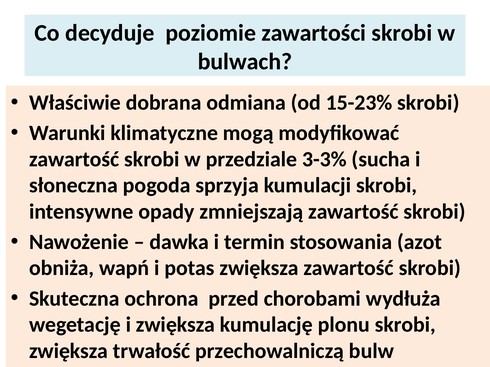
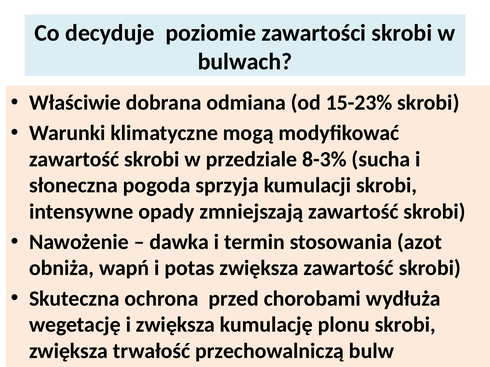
3-3%: 3-3% -> 8-3% (324, 159)
